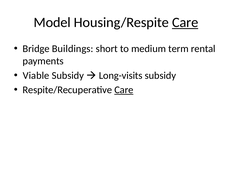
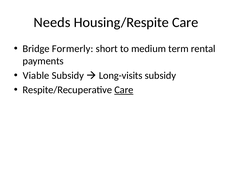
Model: Model -> Needs (52, 22)
Care underline: present -> none (185, 22)
Buildings: Buildings -> Formerly (73, 49)
